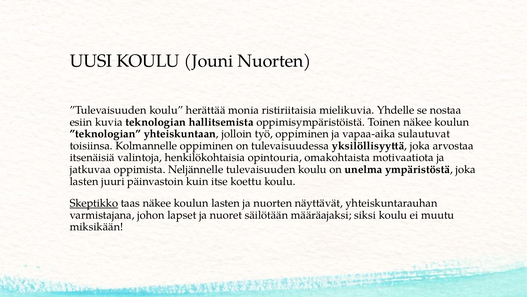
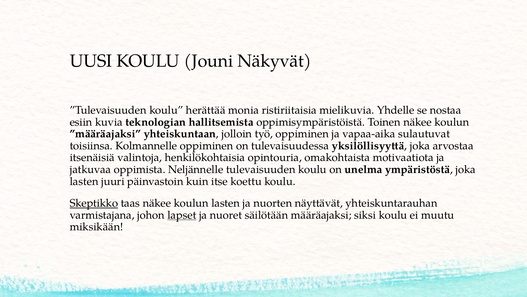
Jouni Nuorten: Nuorten -> Näkyvät (275, 61)
”teknologian: ”teknologian -> ”määräajaksi (105, 134)
lapset underline: none -> present (182, 215)
